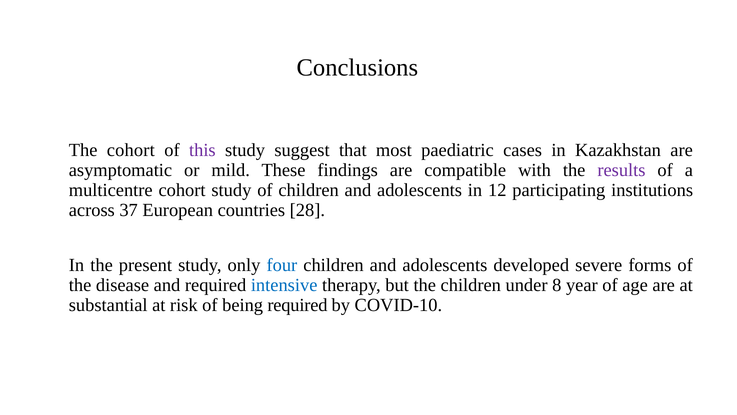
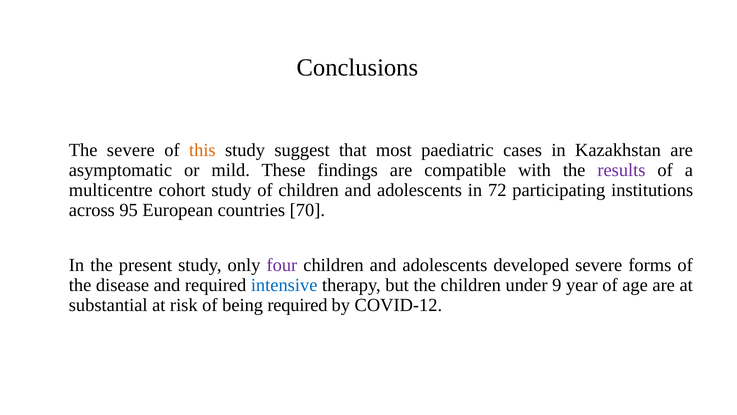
The cohort: cohort -> severe (131, 150)
this colour: purple -> orange (202, 150)
12: 12 -> 72 (497, 190)
37: 37 -> 95 (129, 210)
28: 28 -> 70 (307, 210)
four colour: blue -> purple (282, 265)
8: 8 -> 9 (557, 285)
COVID-10: COVID-10 -> COVID-12 (398, 305)
